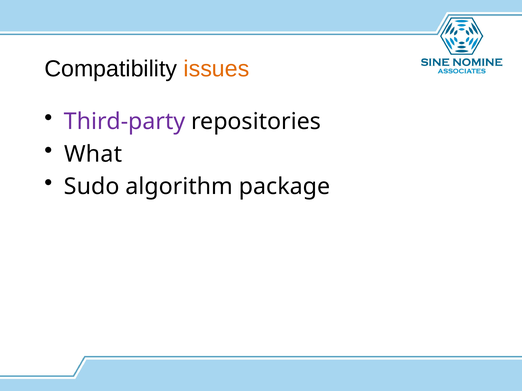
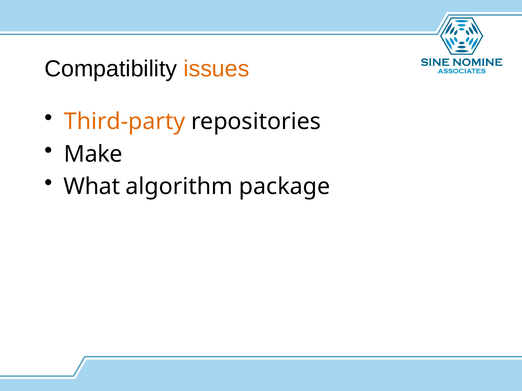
Third-party colour: purple -> orange (125, 122)
What: What -> Make (93, 154)
Sudo: Sudo -> What (92, 187)
